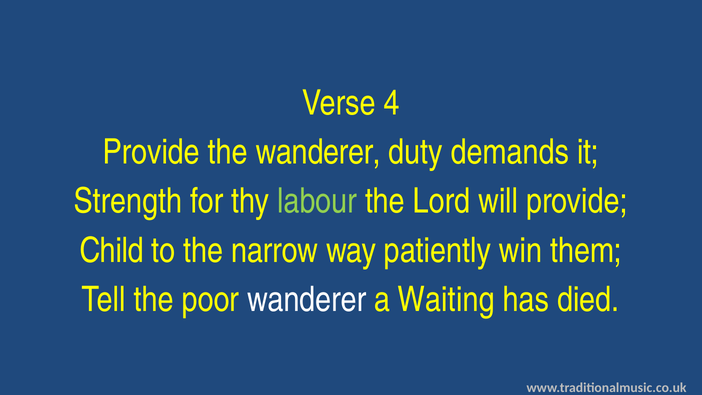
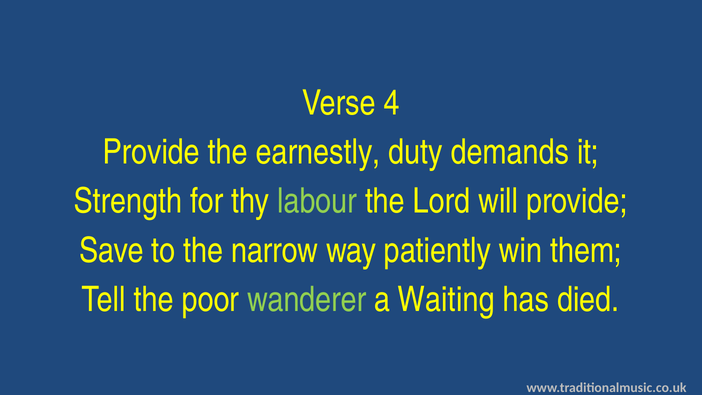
the wanderer: wanderer -> earnestly (318, 152)
Child: Child -> Save (112, 250)
wanderer colour: white -> light green (307, 300)
